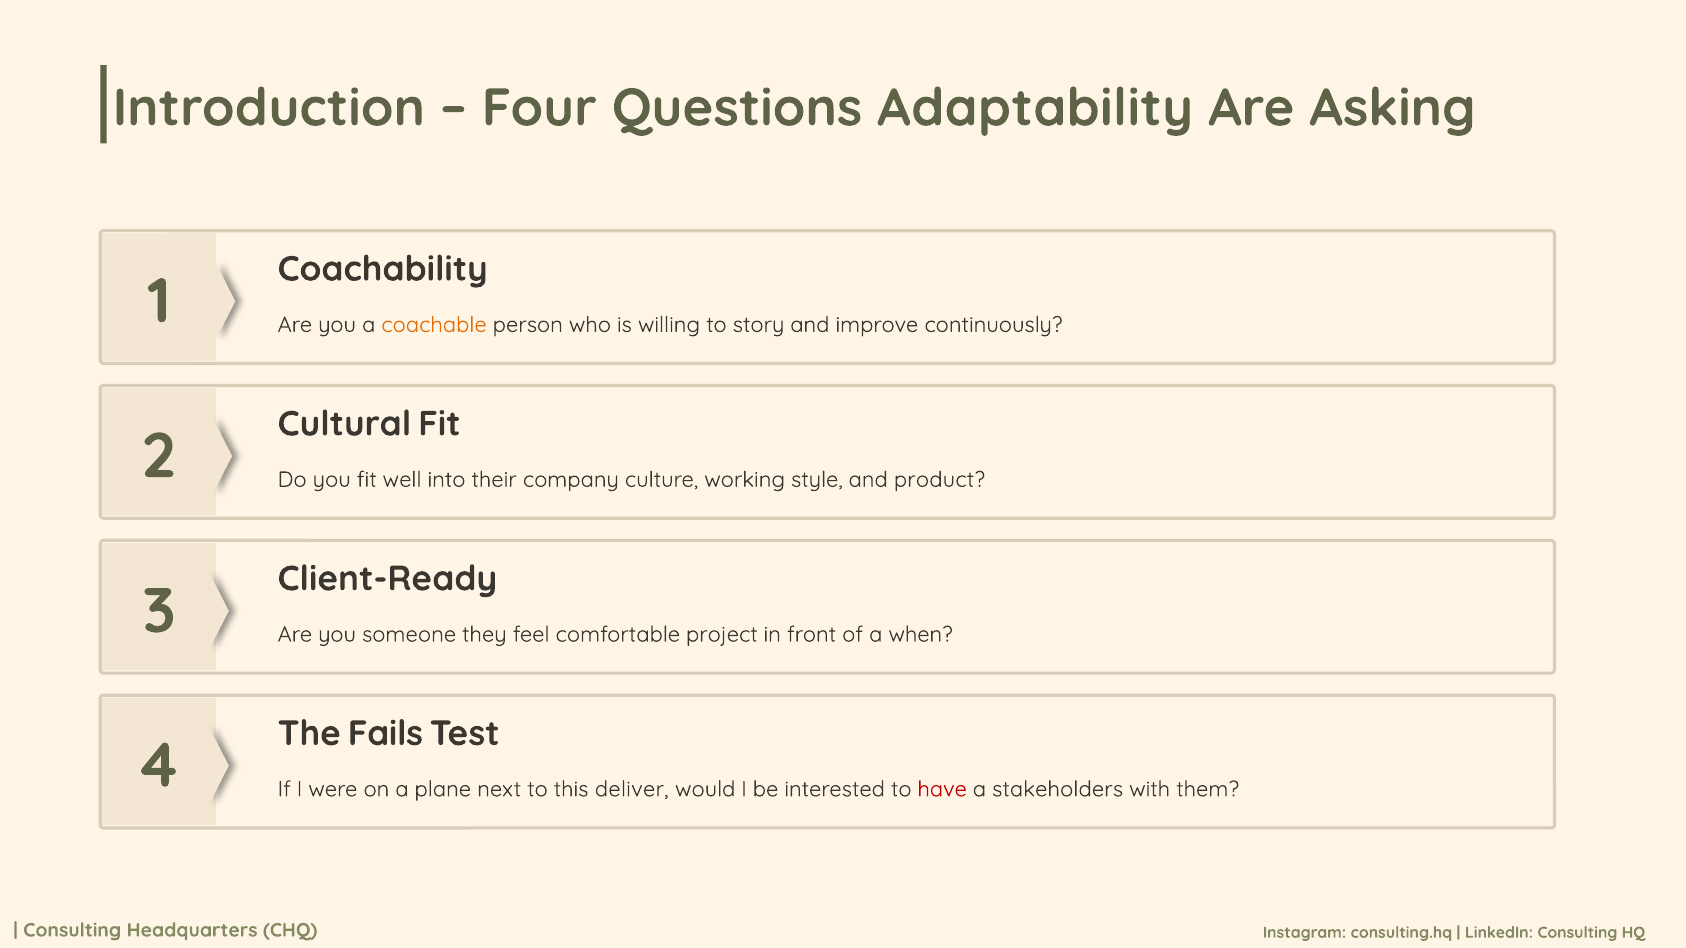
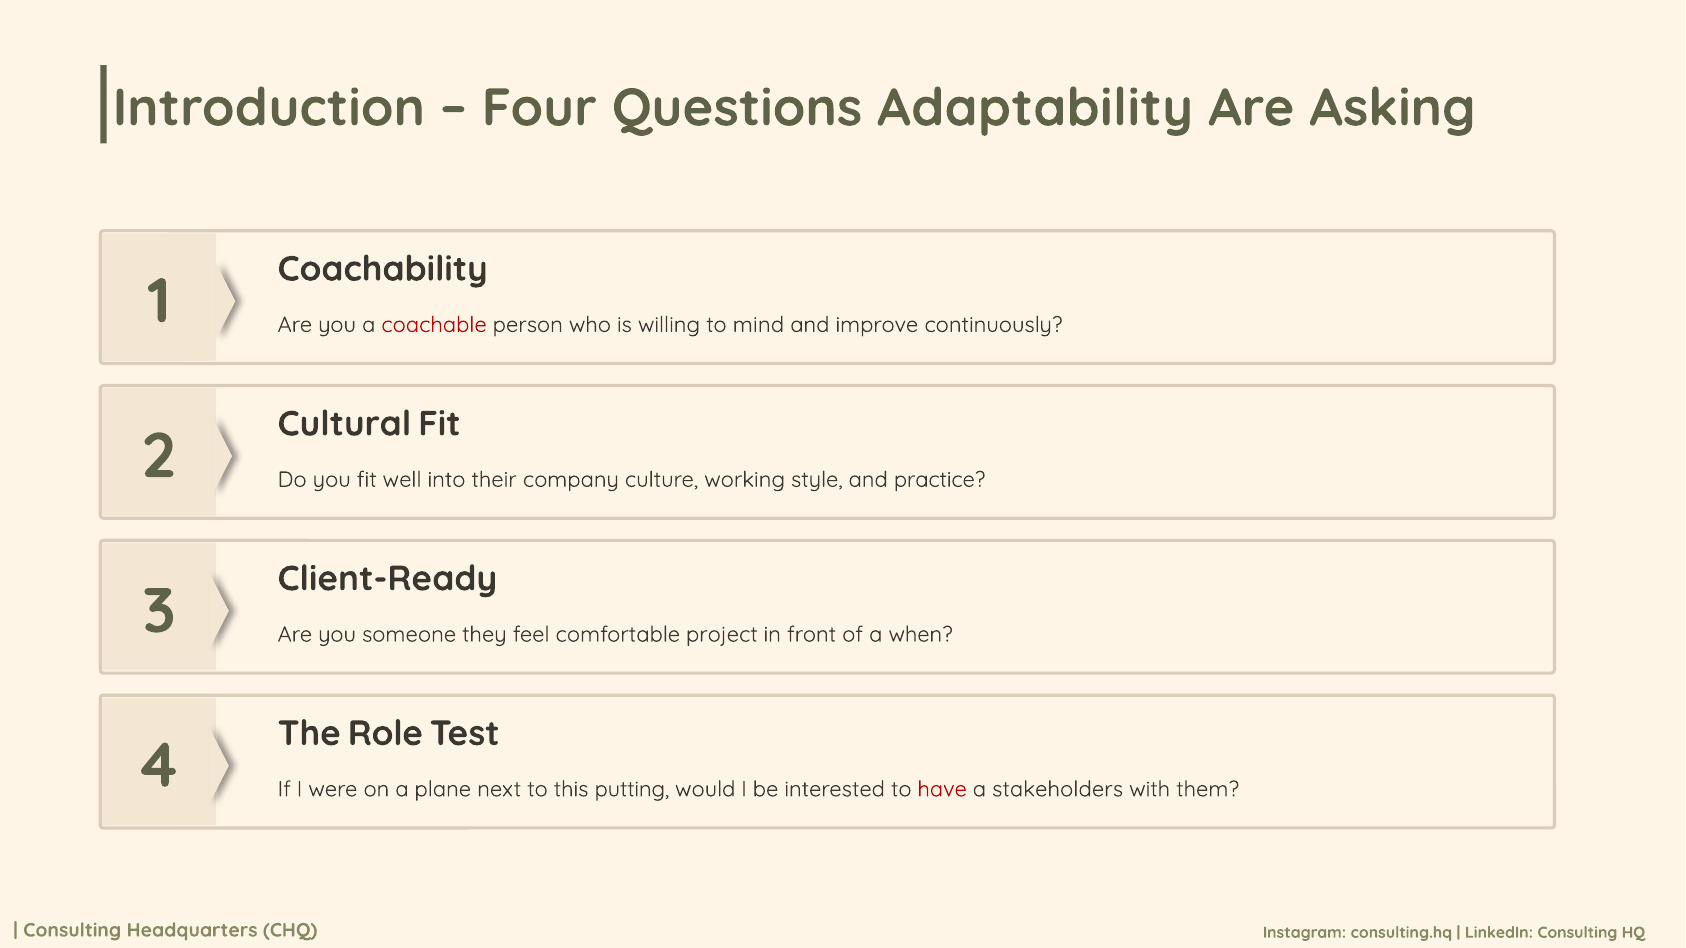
coachable colour: orange -> red (434, 325)
story: story -> mind (758, 325)
product: product -> practice (940, 480)
Fails: Fails -> Role (385, 734)
deliver: deliver -> putting (632, 789)
